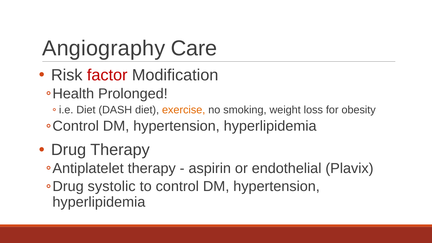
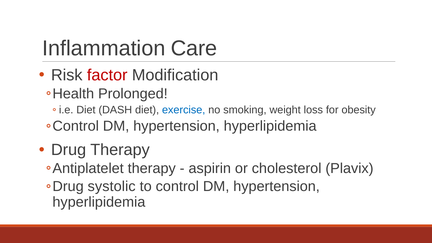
Angiography: Angiography -> Inflammation (104, 48)
exercise colour: orange -> blue (184, 110)
endothelial: endothelial -> cholesterol (287, 168)
